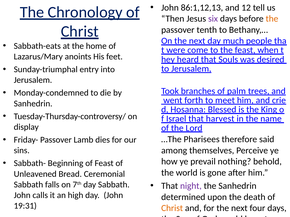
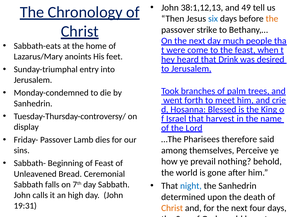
86:1,12,13: 86:1,12,13 -> 38:1,12,13 (202, 8)
12: 12 -> 49 (246, 8)
six colour: purple -> blue (213, 19)
tenth: tenth -> strike (207, 30)
Souls: Souls -> Drink (228, 59)
night colour: purple -> blue (191, 186)
